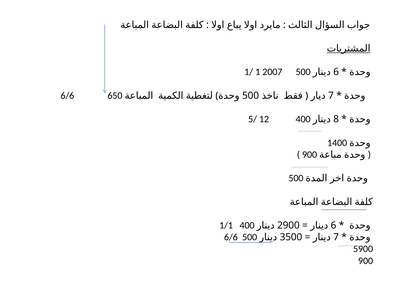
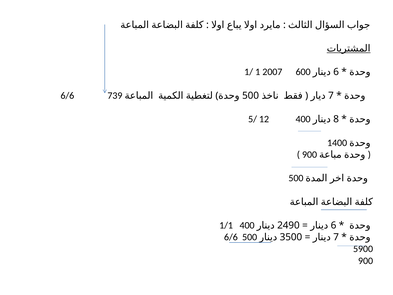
2007 500: 500 -> 600 (303, 72)
650: 650 -> 739 (115, 96)
2900: 2900 -> 2490 (288, 225)
